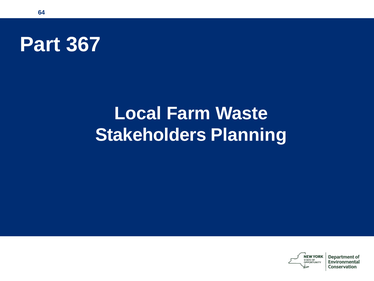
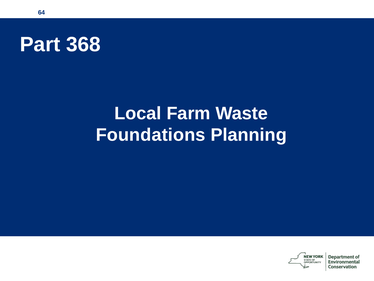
367: 367 -> 368 (83, 45)
Stakeholders: Stakeholders -> Foundations (151, 135)
